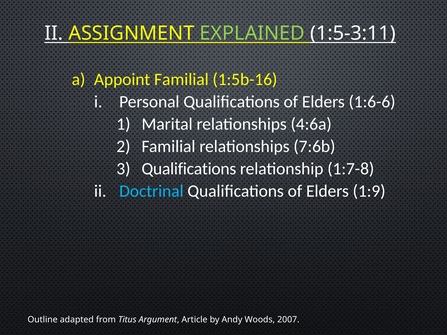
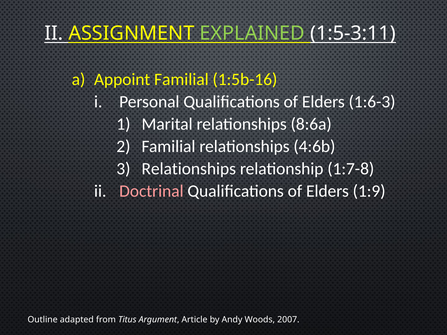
1:6-6: 1:6-6 -> 1:6-3 (372, 102)
4:6a: 4:6a -> 8:6a (311, 124)
7:6b: 7:6b -> 4:6b (314, 146)
Qualifications: Qualifications -> Relationships (189, 169)
Doctrinal colour: light blue -> pink (151, 191)
